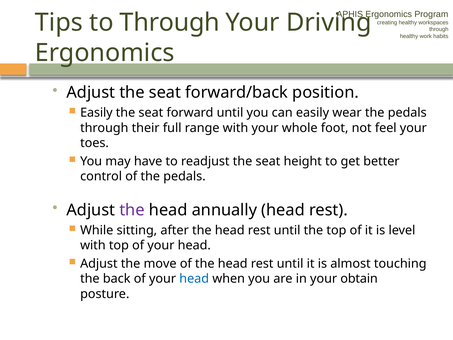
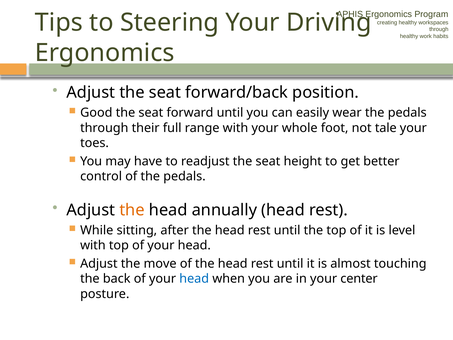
to Through: Through -> Steering (170, 23)
Easily: Easily -> Good (96, 113)
feel: feel -> tale (386, 128)
the colour: purple -> orange (132, 210)
obtain: obtain -> center (359, 279)
